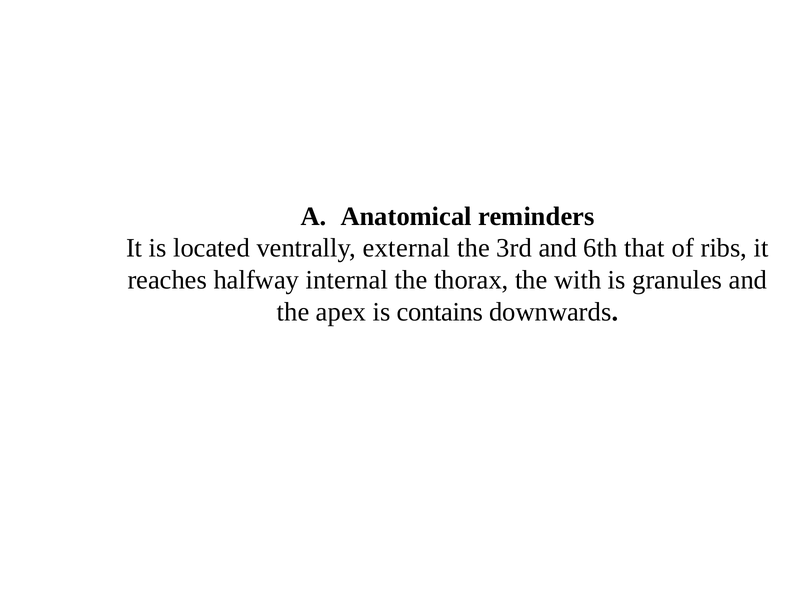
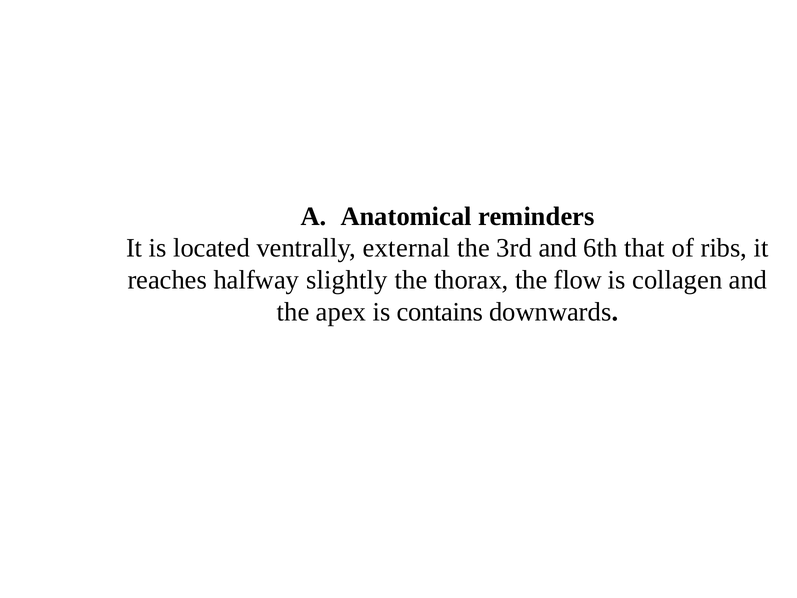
internal: internal -> slightly (347, 280)
with: with -> flow (578, 280)
granules: granules -> collagen (677, 280)
